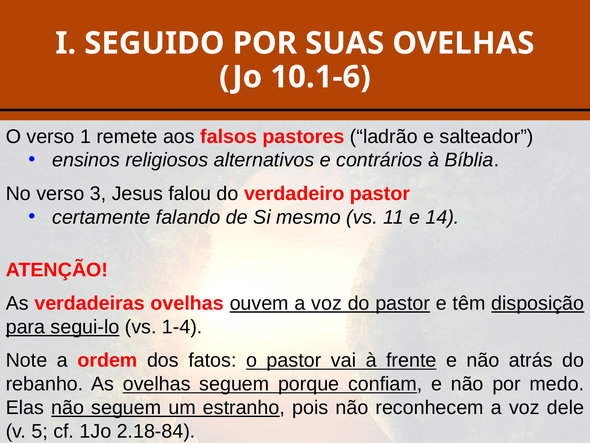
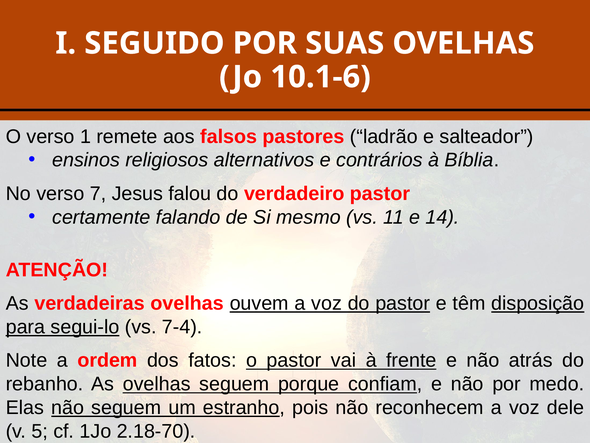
3: 3 -> 7 (98, 193)
1-4: 1-4 -> 7-4 (182, 327)
2.18-84: 2.18-84 -> 2.18-70 (156, 431)
